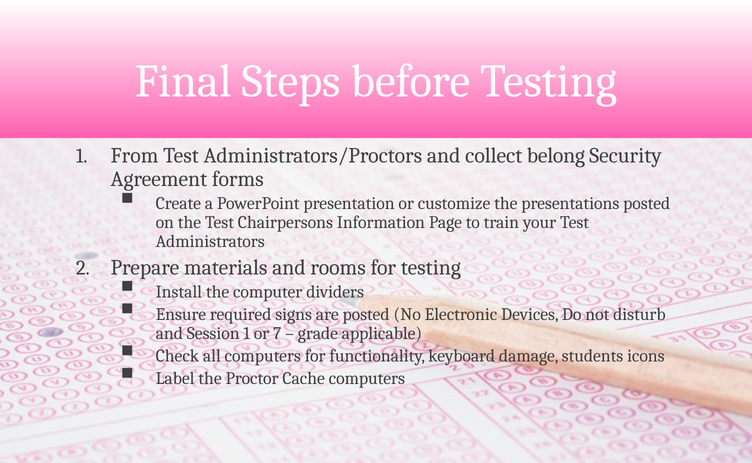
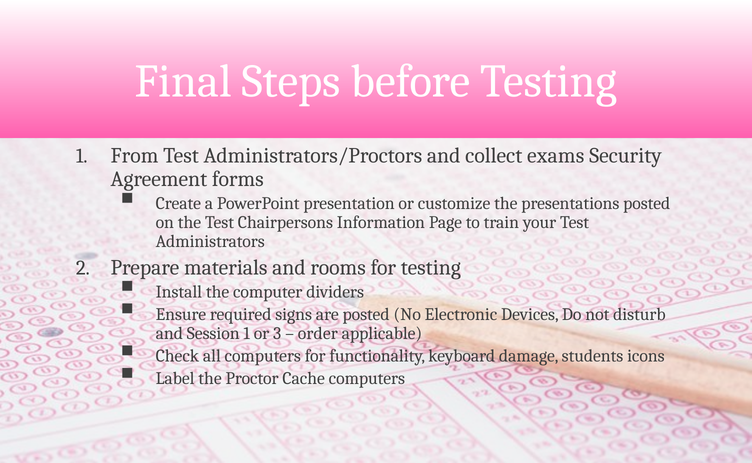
belong: belong -> exams (556, 156)
7: 7 -> 3 (277, 333)
grade: grade -> order (318, 333)
